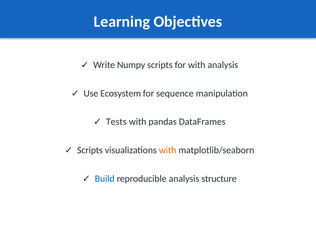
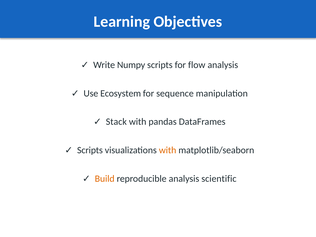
for with: with -> flow (197, 65)
Tests: Tests -> Stack (116, 122)
Build colour: blue -> orange (105, 179)
structure: structure -> scientific (219, 179)
